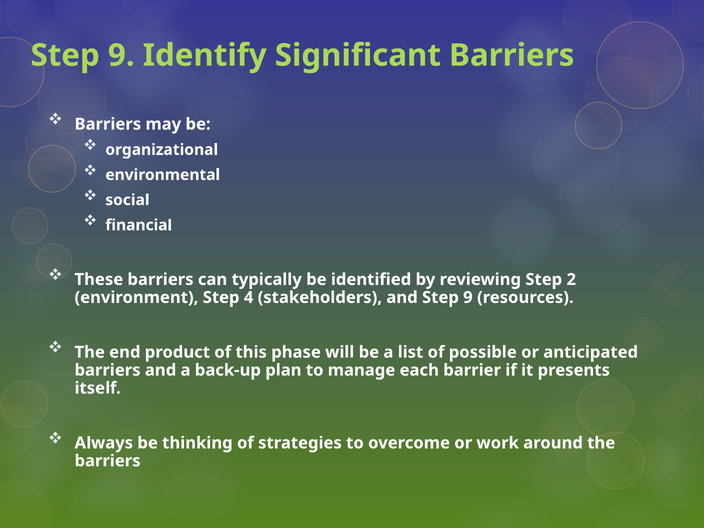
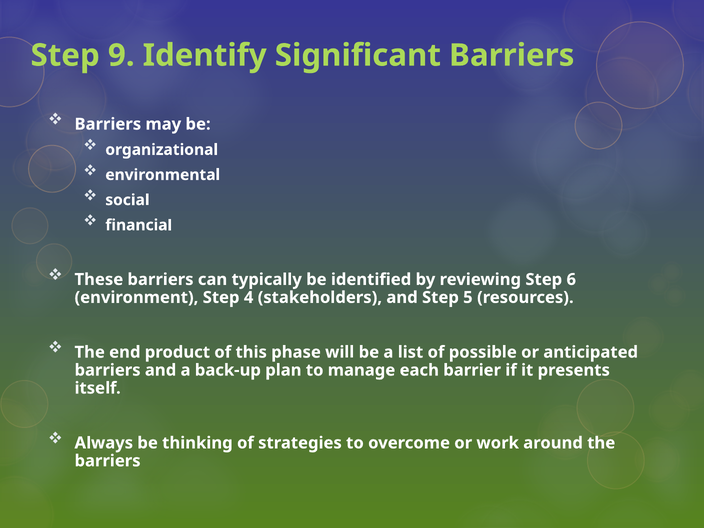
2: 2 -> 6 (571, 279)
and Step 9: 9 -> 5 (468, 297)
